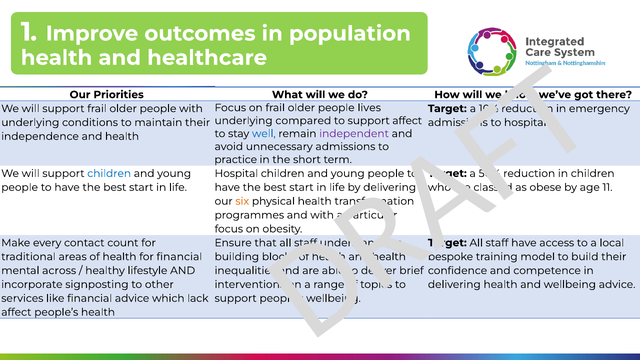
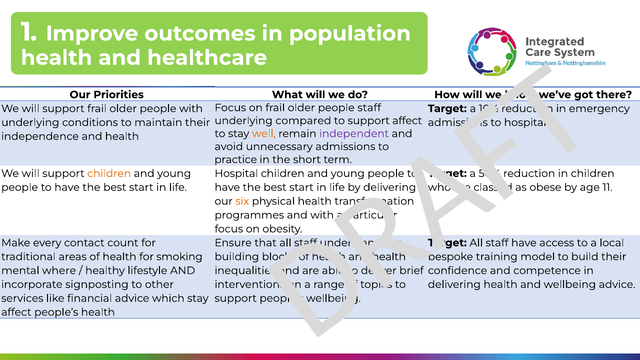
people lives: lives -> staff (369, 108)
well colour: blue -> orange (264, 134)
children colour: blue -> orange (109, 173)
for financial: financial -> smoking (179, 257)
across: across -> where (59, 271)
which lack: lack -> stay (198, 298)
